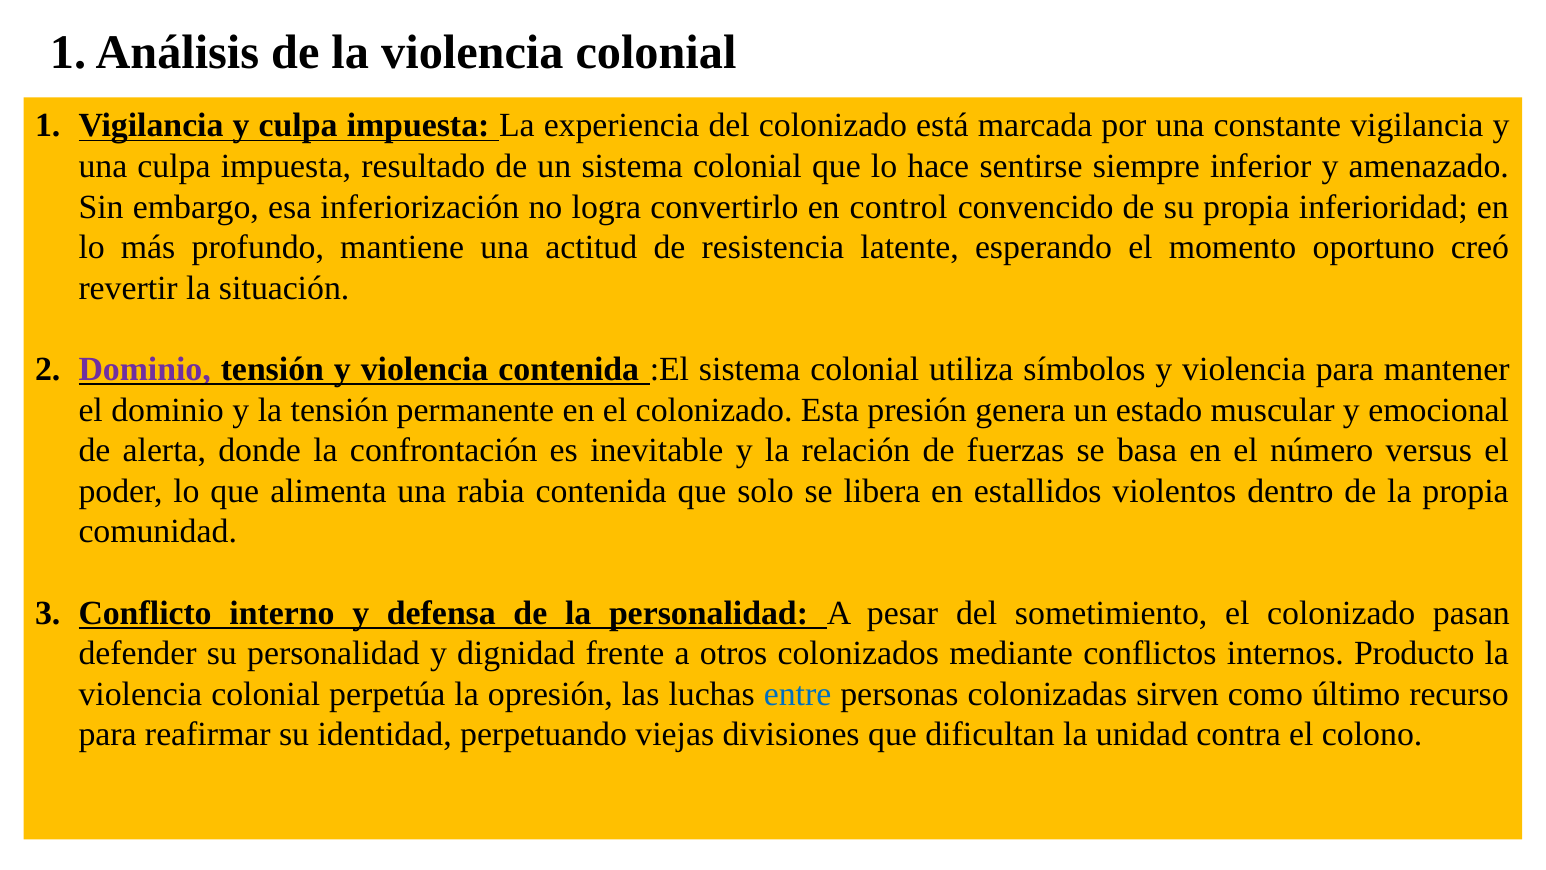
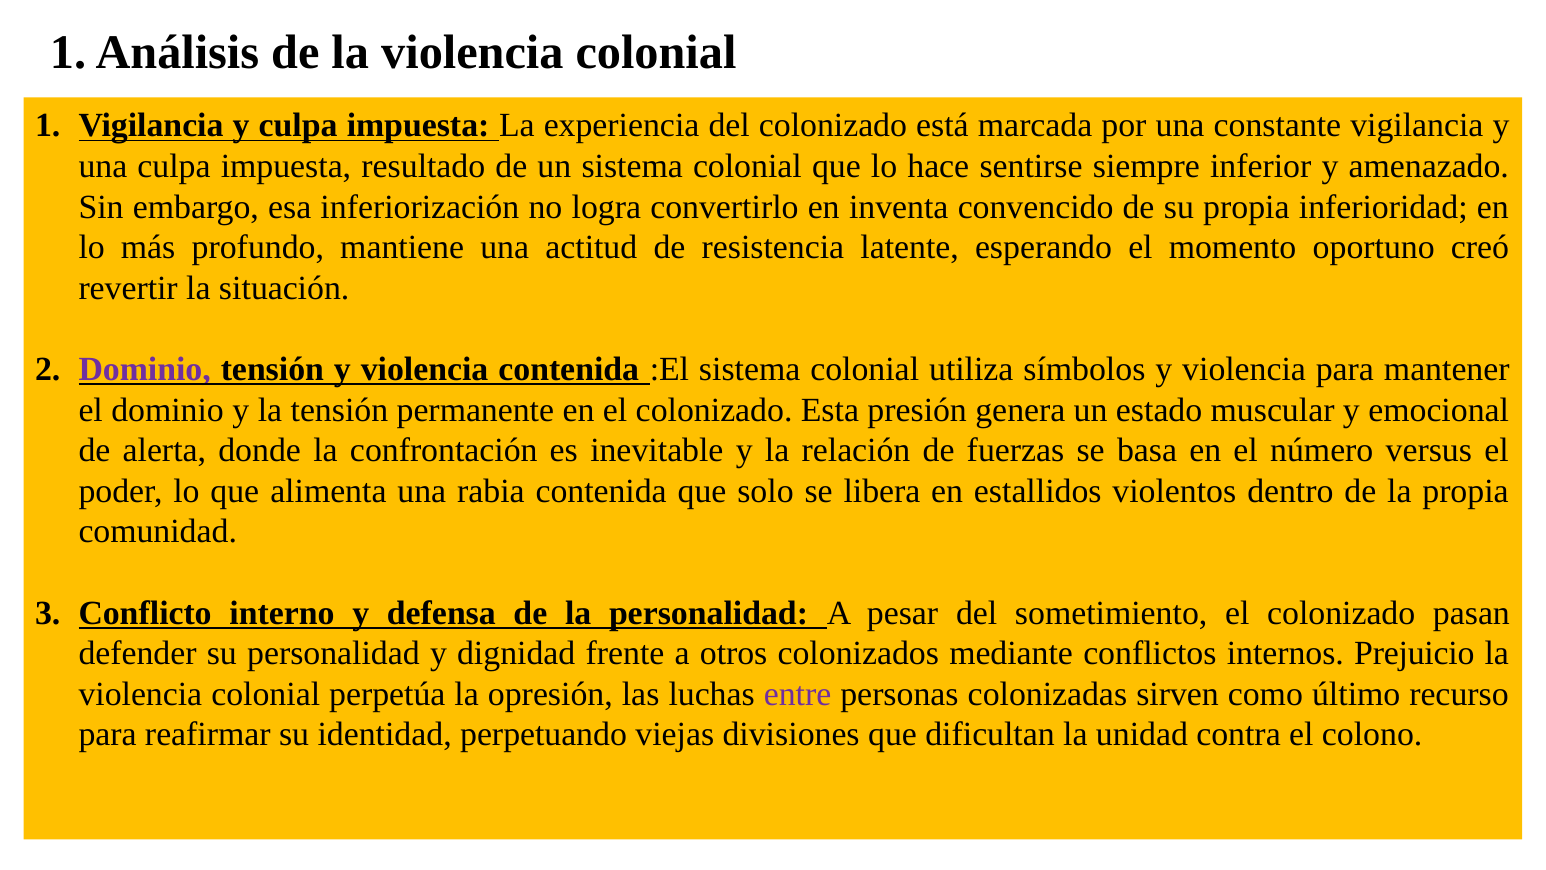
control: control -> inventa (899, 207)
Producto: Producto -> Prejuicio (1414, 653)
entre colour: blue -> purple (798, 694)
